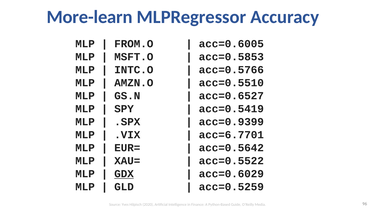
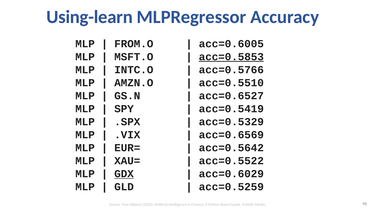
More-learn: More-learn -> Using-learn (90, 17)
acc=0.5853 underline: none -> present (231, 57)
acc=0.9399: acc=0.9399 -> acc=0.5329 (231, 122)
acc=6.7701: acc=6.7701 -> acc=0.6569 (231, 135)
